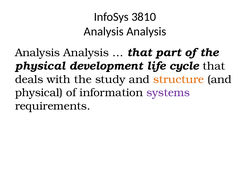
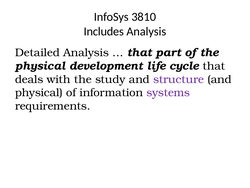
Analysis: Analysis -> Includes (104, 31)
Analysis: Analysis -> Detailed (37, 52)
structure colour: orange -> purple (179, 79)
